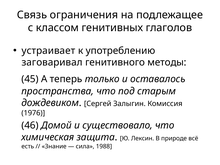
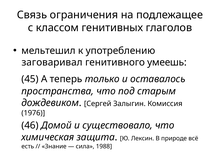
устраивает: устраивает -> мельтешил (49, 51)
методы: методы -> умеешь (167, 62)
